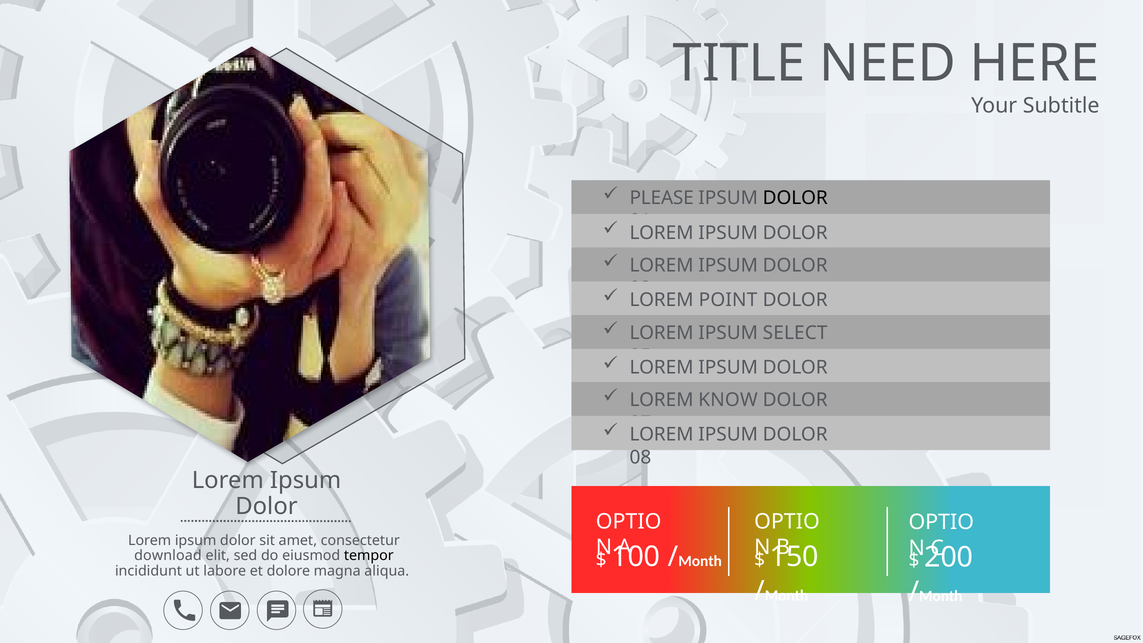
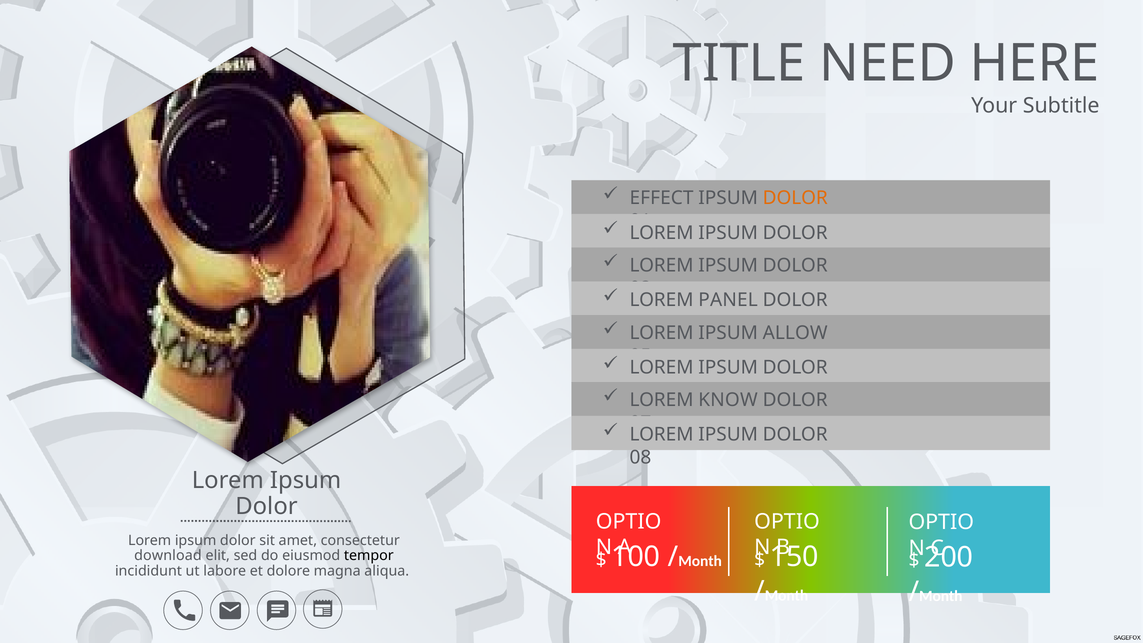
PLEASE: PLEASE -> EFFECT (662, 198)
DOLOR colour: black -> orange (795, 198)
POINT: POINT -> PANEL (728, 300)
SELECT: SELECT -> ALLOW (795, 333)
